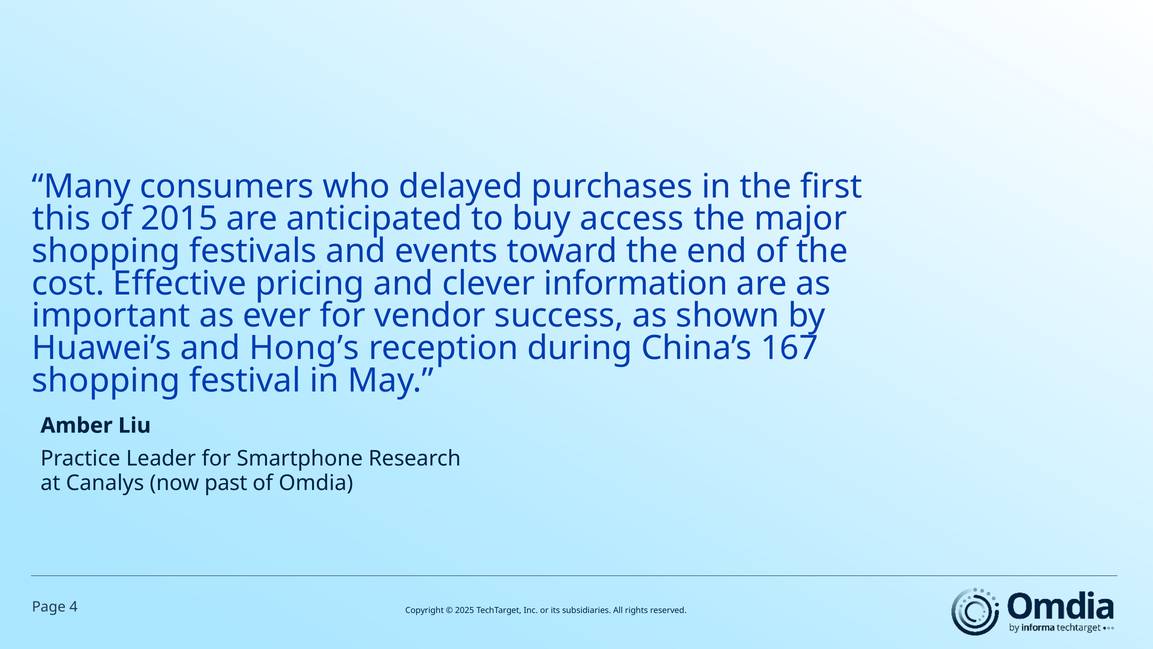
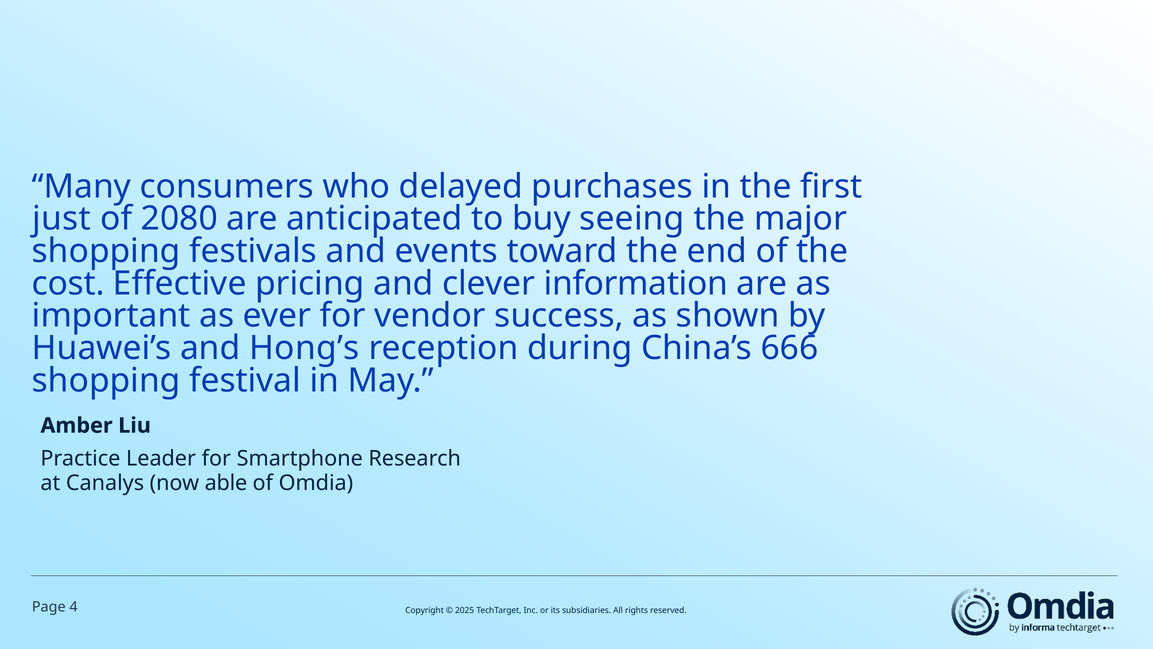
this: this -> just (62, 219)
2015: 2015 -> 2080 (179, 219)
access: access -> seeing (632, 219)
167: 167 -> 666 (790, 348)
past: past -> able (226, 483)
